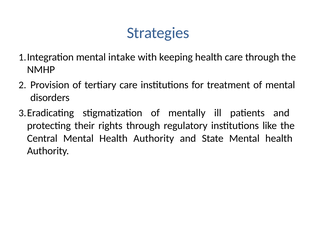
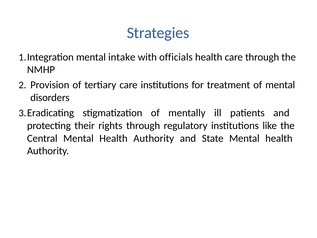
keeping: keeping -> officials (176, 57)
